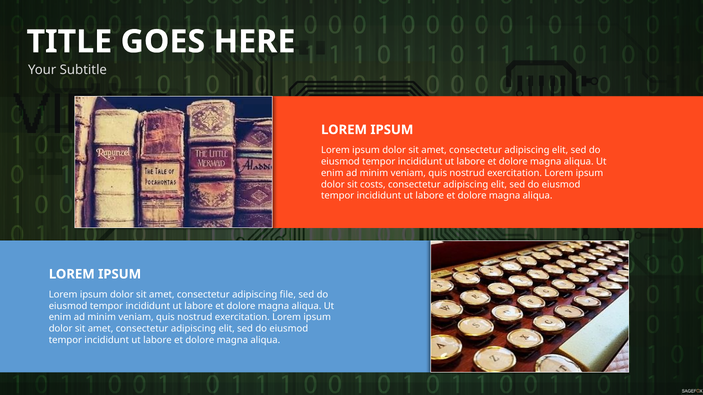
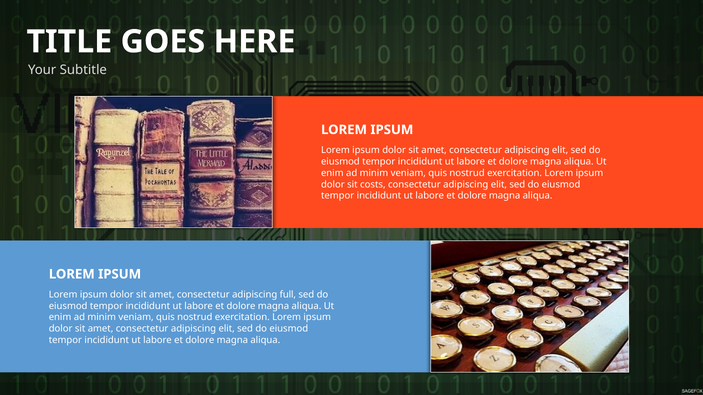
file: file -> full (288, 295)
